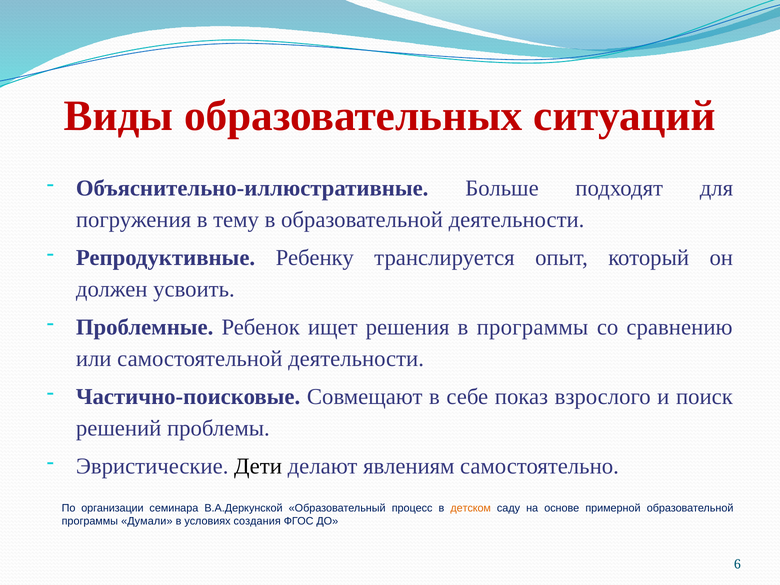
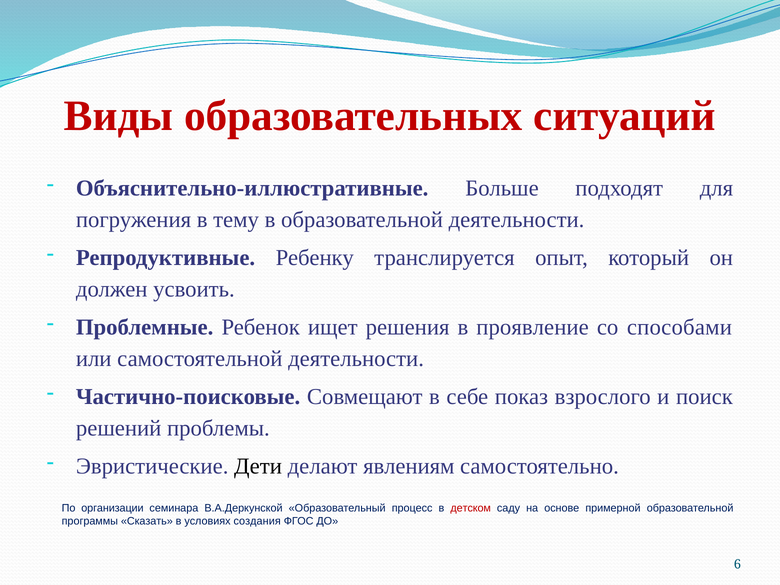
в программы: программы -> проявление (533, 327)
сравнению: сравнению -> способами (679, 327)
детском colour: orange -> red (471, 508)
Думали: Думали -> Сказать (147, 521)
